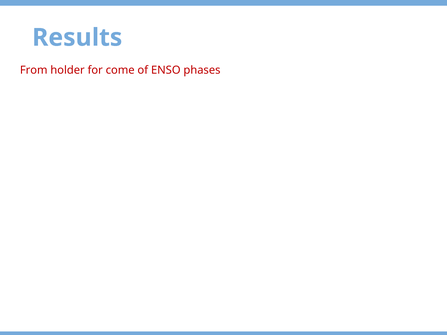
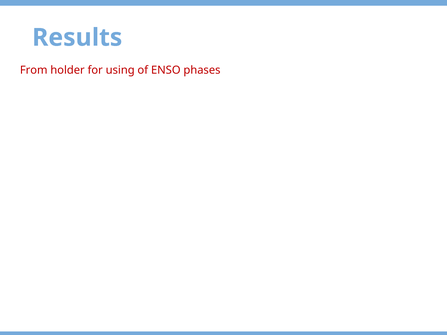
come: come -> using (120, 70)
